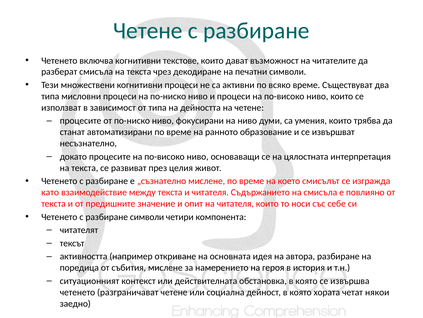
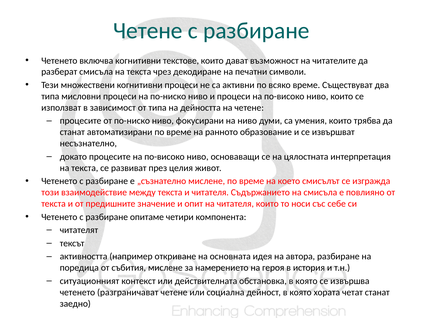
като: като -> този (50, 192)
разбиране символи: символи -> опитаме (147, 216)
четат някои: някои -> станат (377, 292)
